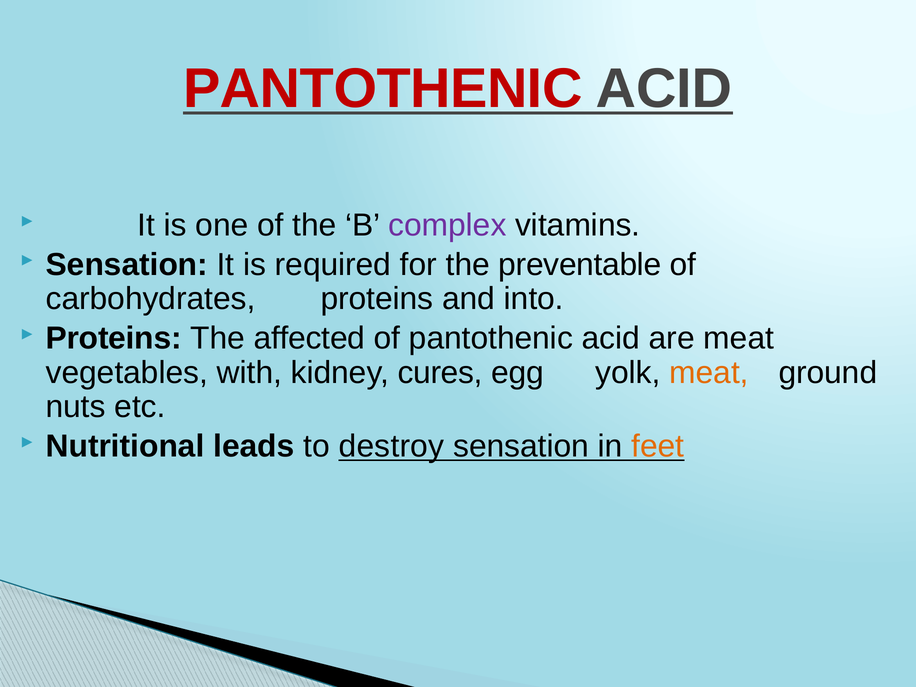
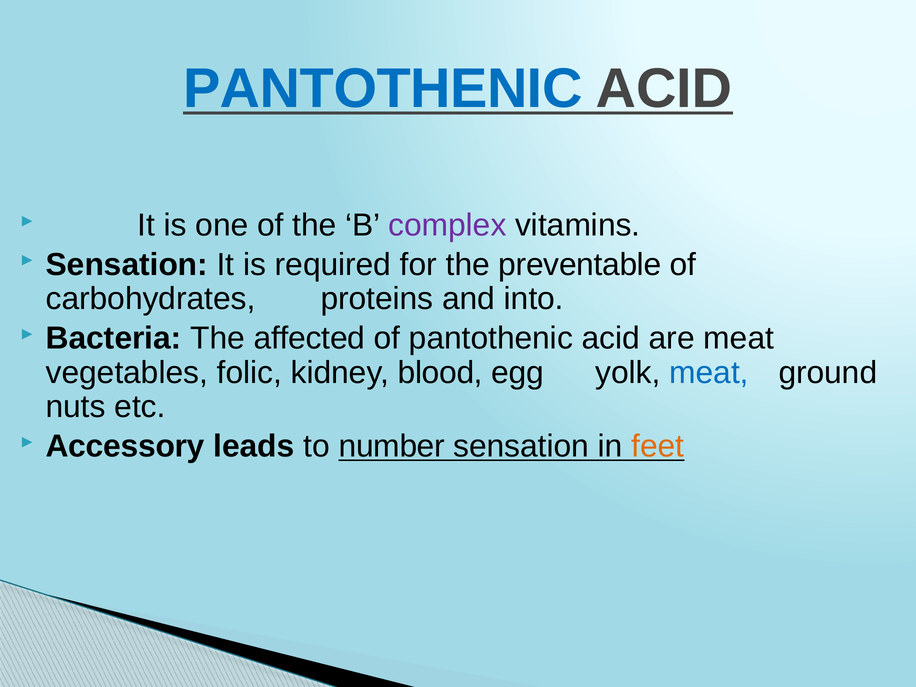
PANTOTHENIC colour: red -> blue (383, 89)
Proteins: Proteins -> Bacteria (114, 338)
with: with -> folic (249, 373)
cures: cures -> blood (440, 373)
meat colour: orange -> blue (709, 373)
Nutritional: Nutritional -> Accessory (125, 446)
destroy: destroy -> number (392, 446)
